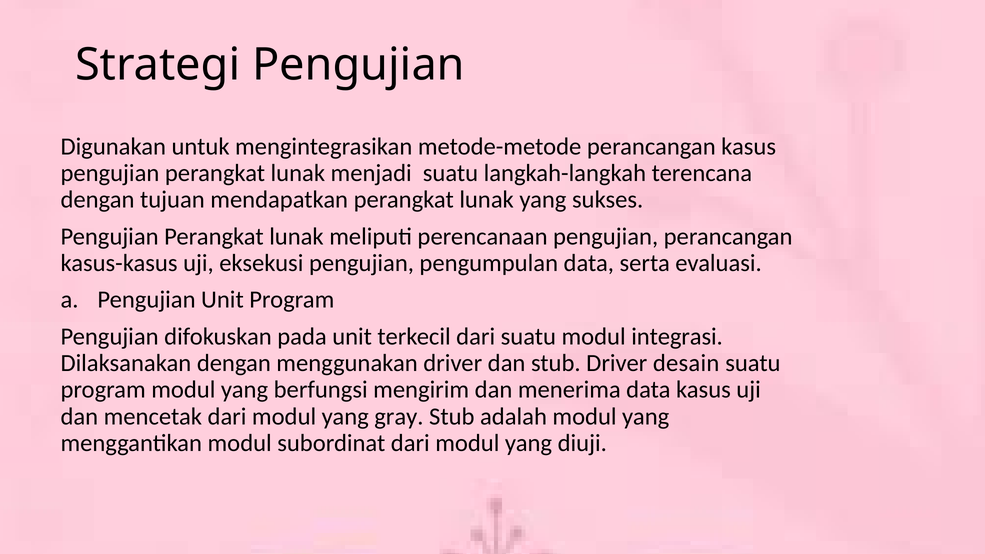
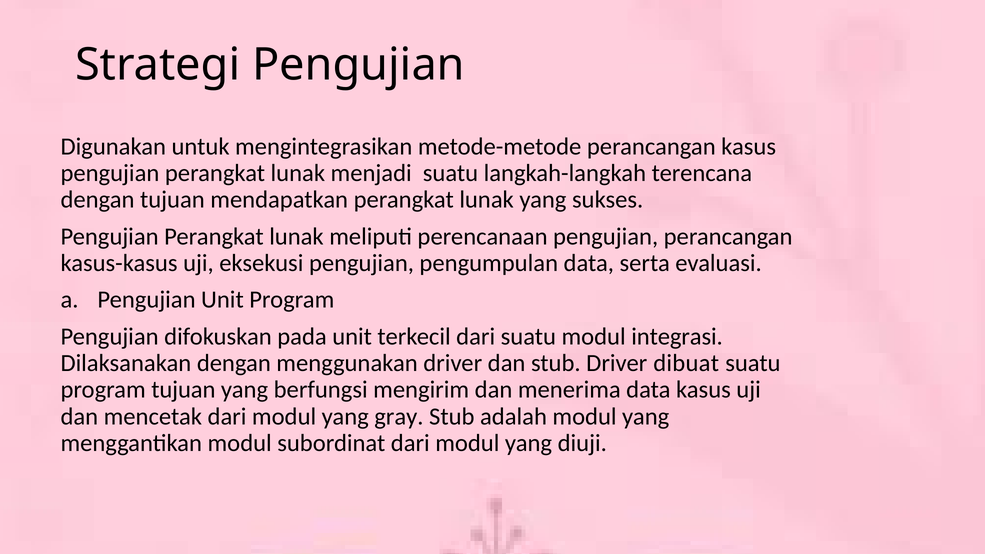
desain: desain -> dibuat (686, 363)
program modul: modul -> tujuan (183, 390)
